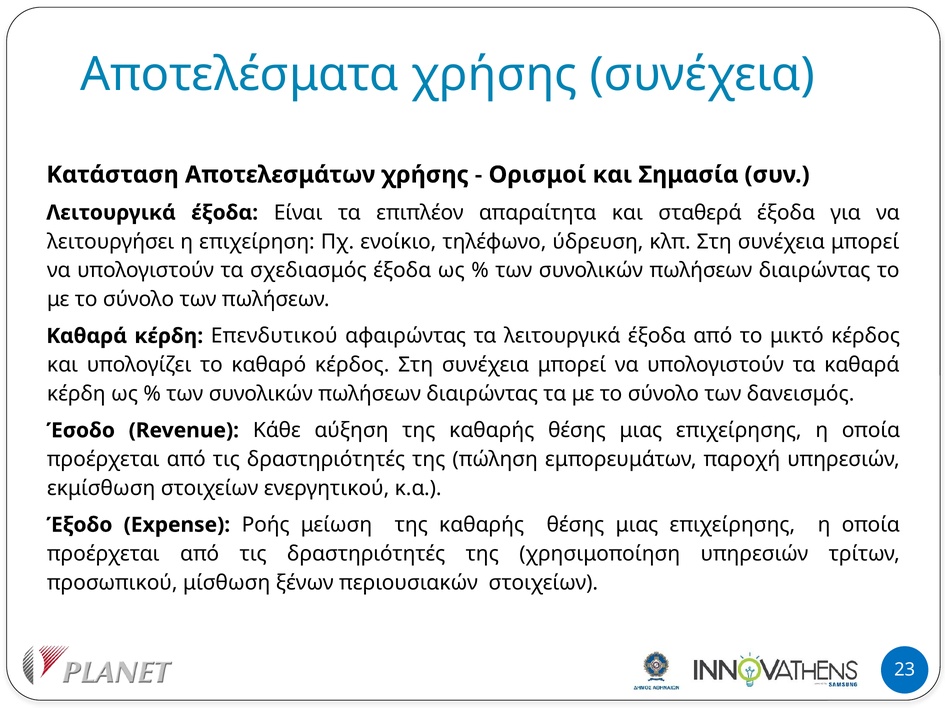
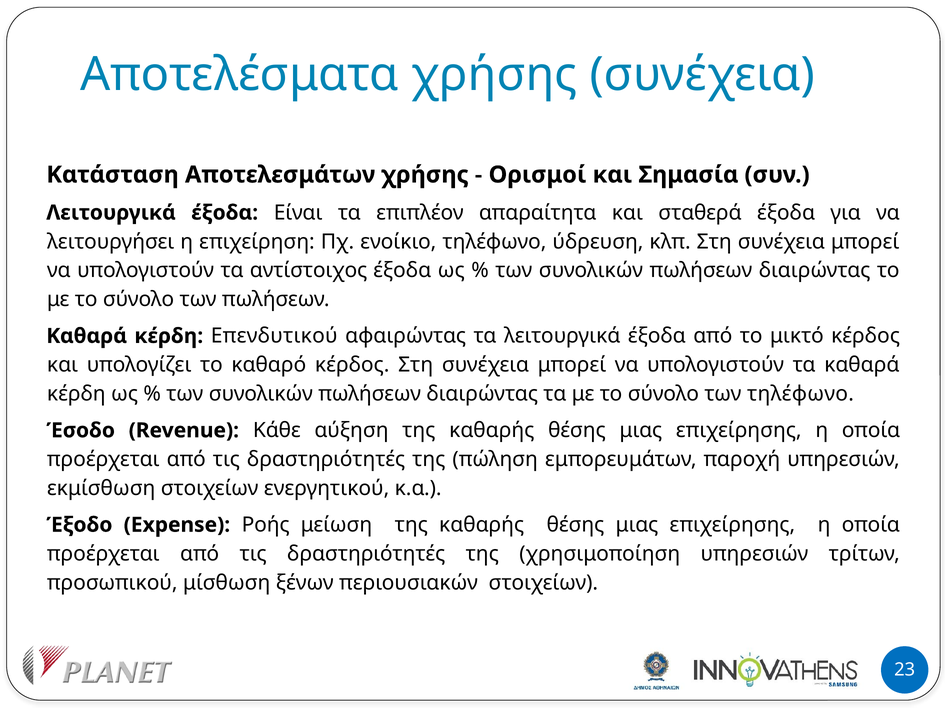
σχεδιασμός: σχεδιασμός -> αντίστοιχος (309, 271)
των δανεισμός: δανεισμός -> τηλέφωνο (800, 394)
